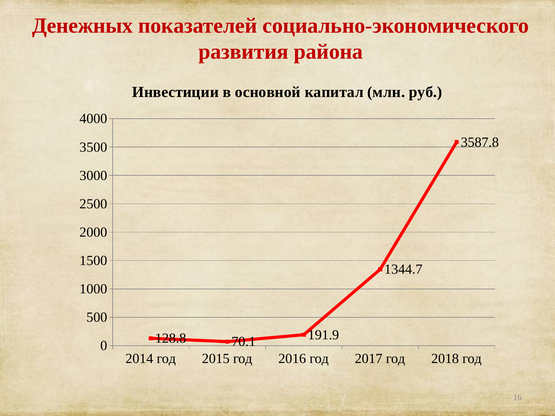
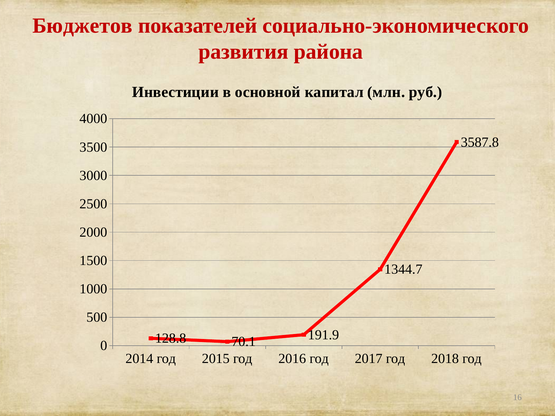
Денежных: Денежных -> Бюджетов (82, 26)
